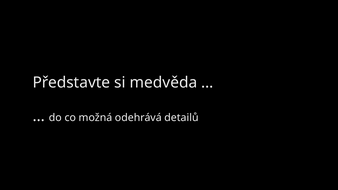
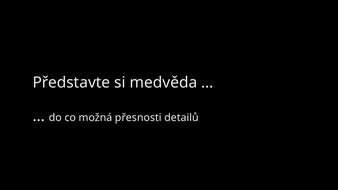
odehrává: odehrává -> přesnosti (138, 118)
